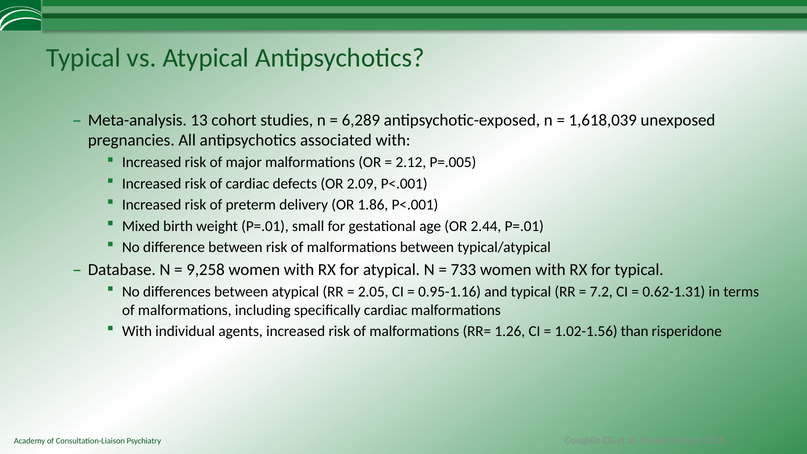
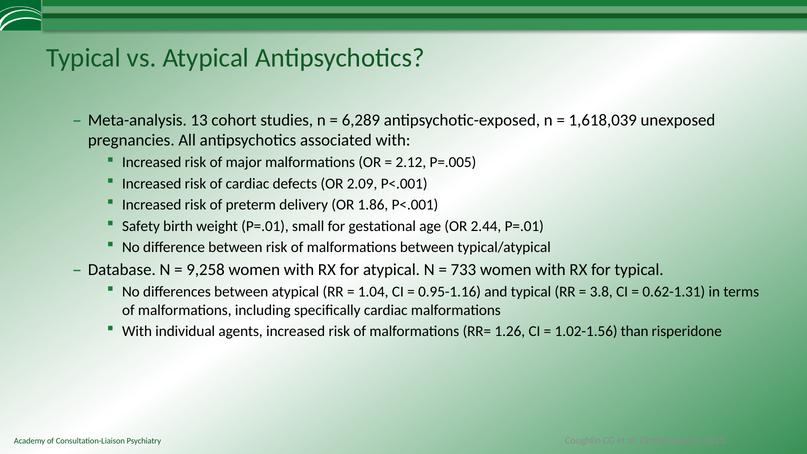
Mixed: Mixed -> Safety (141, 226)
2.05: 2.05 -> 1.04 (373, 292)
7.2: 7.2 -> 3.8 (601, 292)
